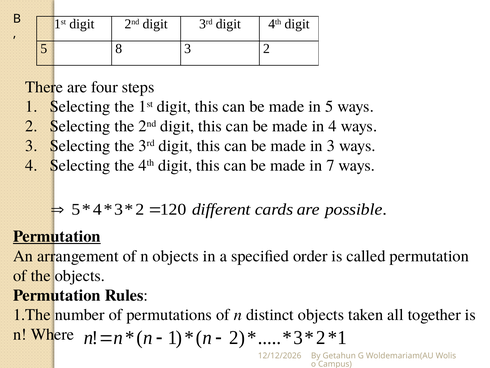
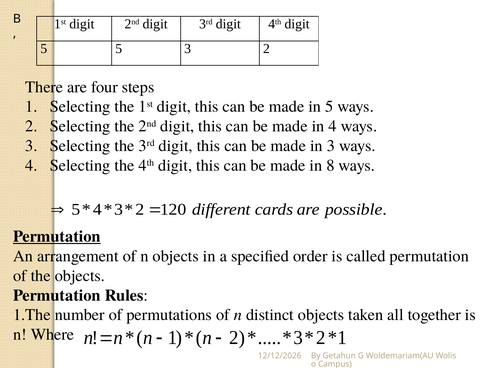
5 8: 8 -> 5 (119, 49)
7: 7 -> 8 (330, 165)
